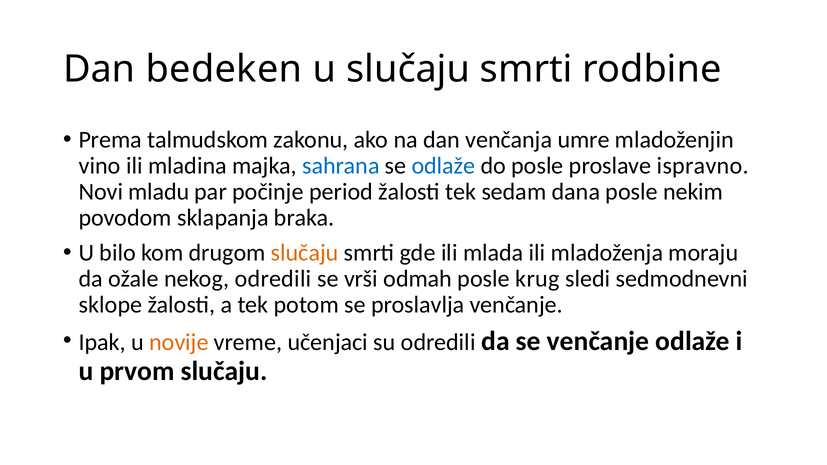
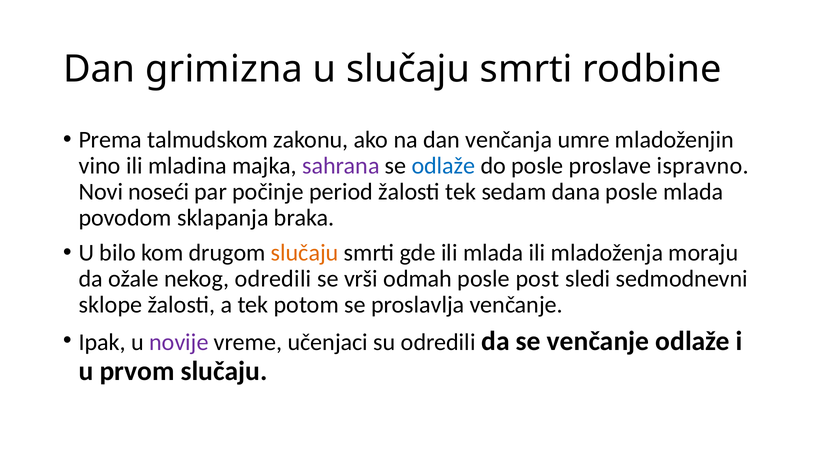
bedeken: bedeken -> grimizna (224, 69)
sahrana colour: blue -> purple (341, 166)
mladu: mladu -> noseći (159, 192)
posle nekim: nekim -> mlada (693, 192)
krug: krug -> post (537, 279)
novije colour: orange -> purple (179, 342)
